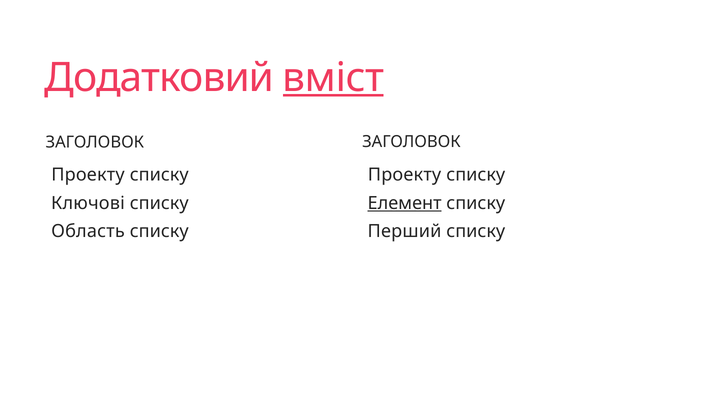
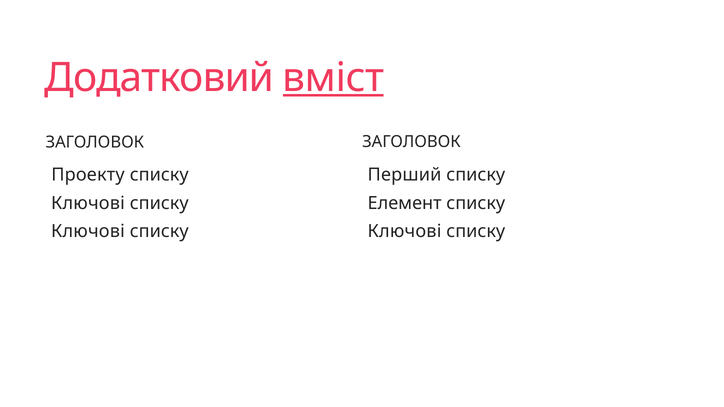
Проекту: Проекту -> Перший (405, 175)
Елемент underline: present -> none (405, 203)
Перший: Перший -> Ключові (405, 231)
Область: Область -> Ключові (88, 232)
